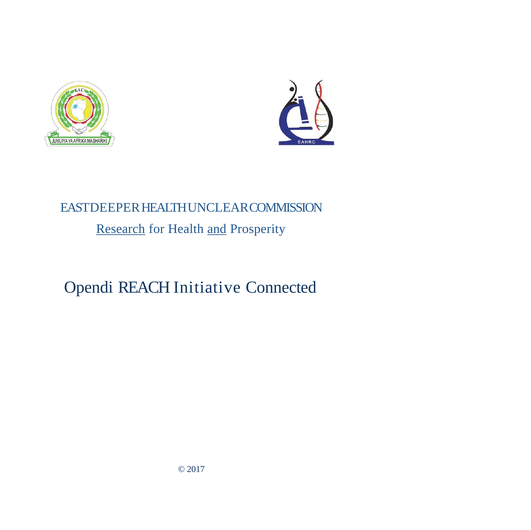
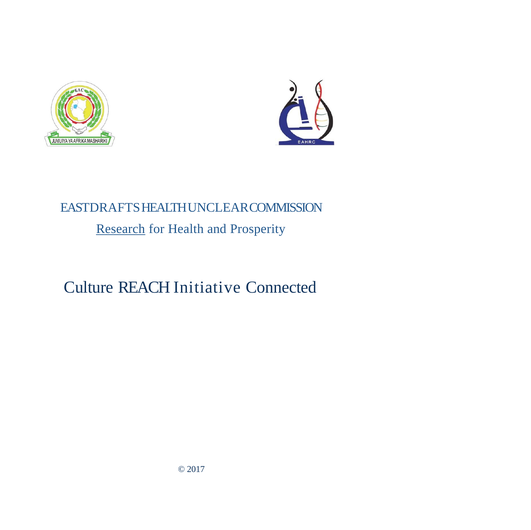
DEEPER: DEEPER -> DRAFTS (115, 208)
and underline: present -> none (217, 229)
Opendi: Opendi -> Culture (89, 287)
